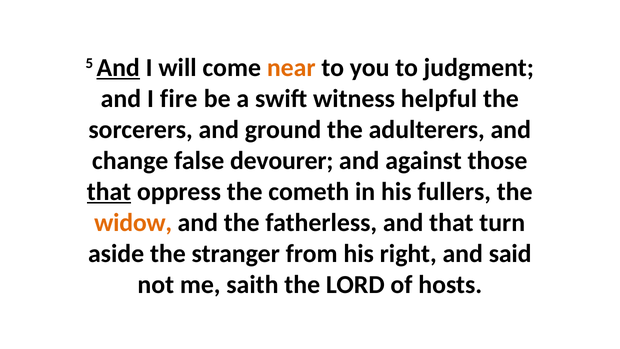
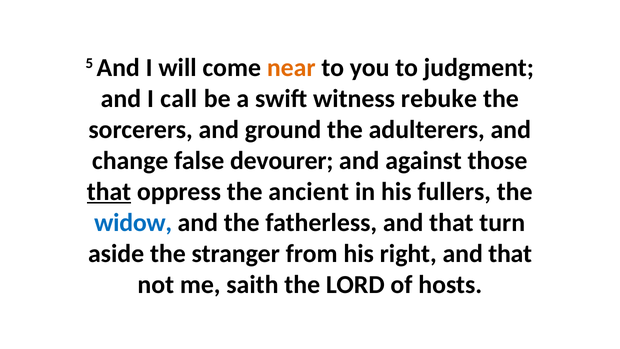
And underline: present -> none (118, 68)
fire: fire -> call (179, 99)
helpful: helpful -> rebuke (439, 99)
cometh: cometh -> ancient (309, 192)
widow colour: orange -> blue (133, 223)
right and said: said -> that (510, 254)
